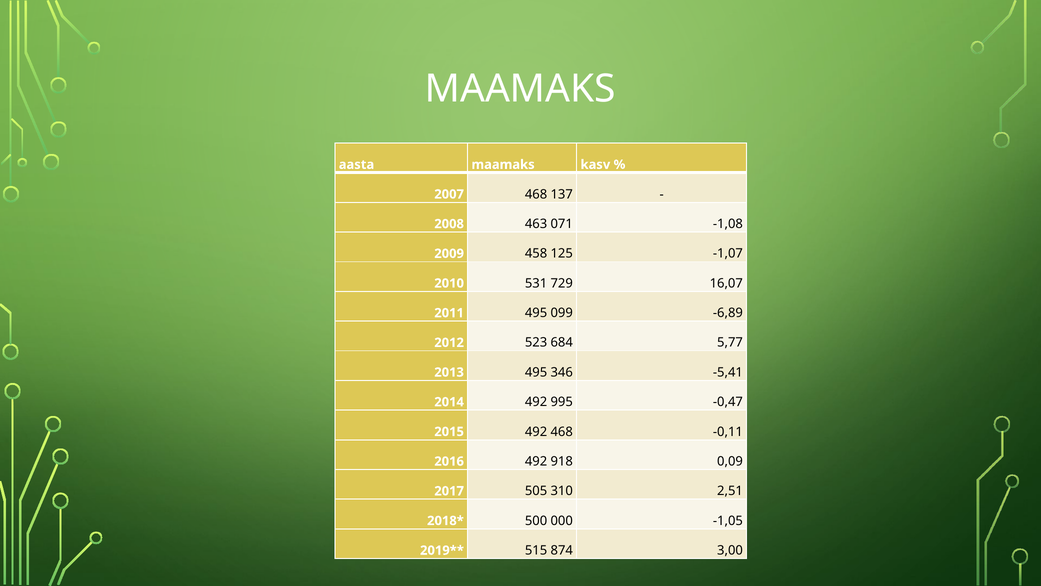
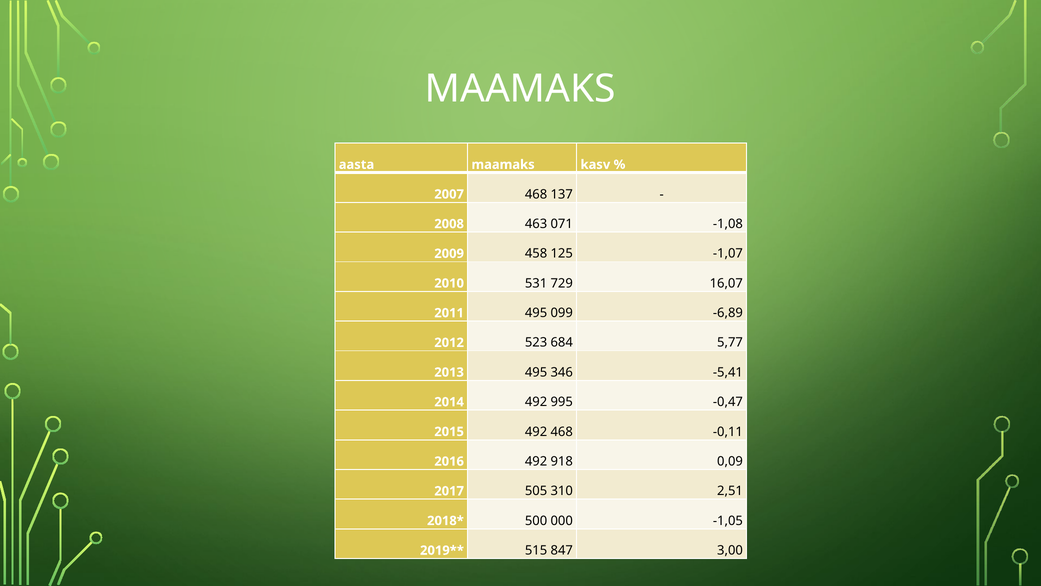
874: 874 -> 847 (562, 550)
